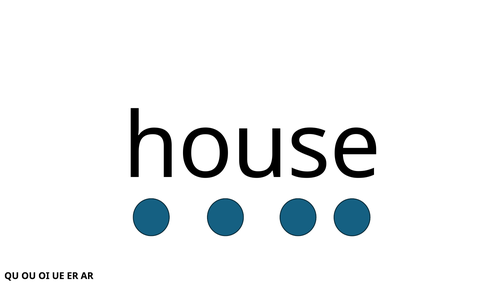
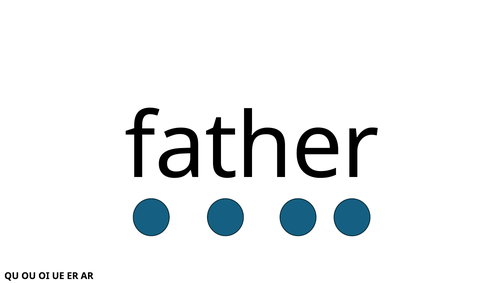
house: house -> father (252, 147)
